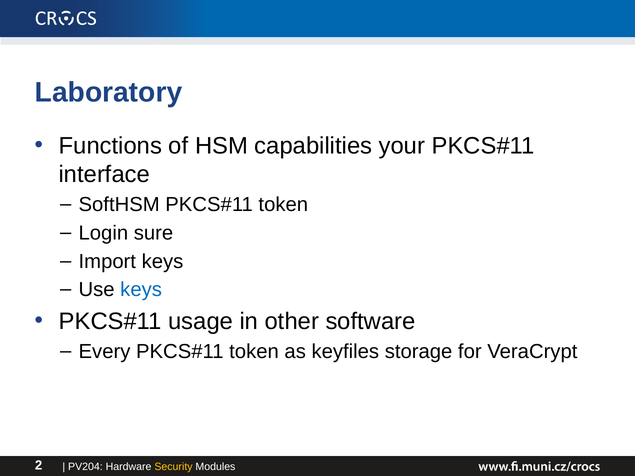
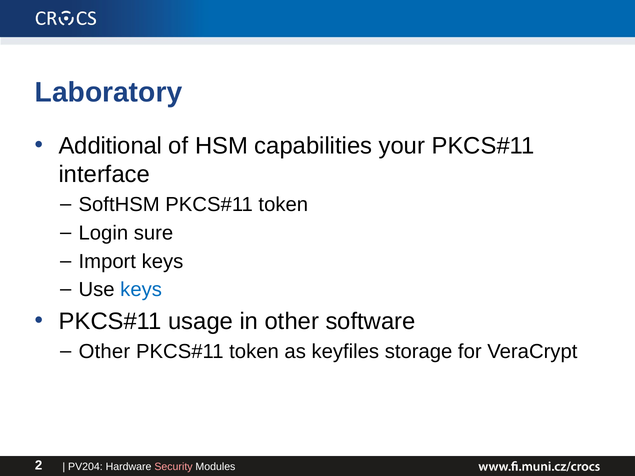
Functions: Functions -> Additional (110, 146)
Every: Every -> Other (104, 352)
Security colour: yellow -> pink (173, 467)
